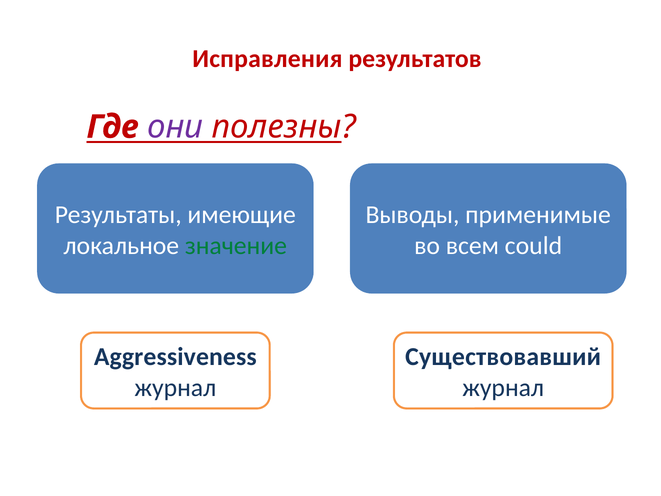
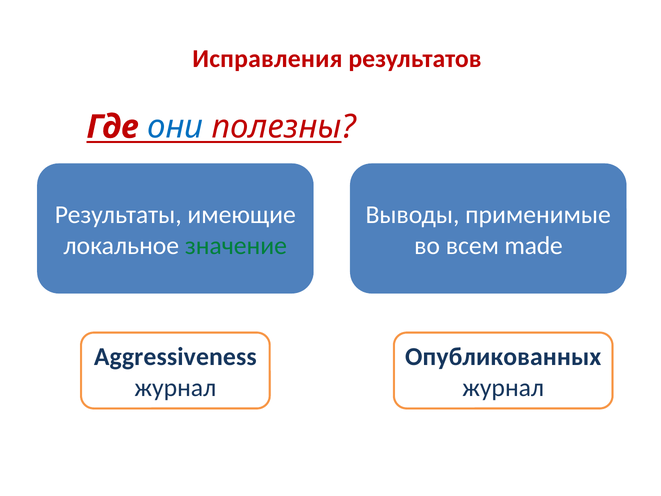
они colour: purple -> blue (175, 127)
could: could -> made (534, 246)
Существовавший: Существовавший -> Опубликованных (503, 357)
